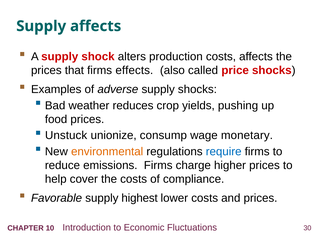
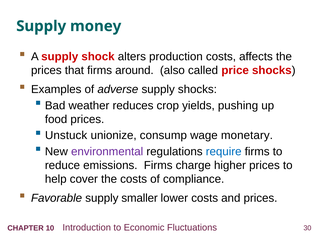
Supply affects: affects -> money (96, 26)
effects: effects -> around (134, 70)
environmental colour: orange -> purple (107, 151)
highest: highest -> smaller (140, 198)
